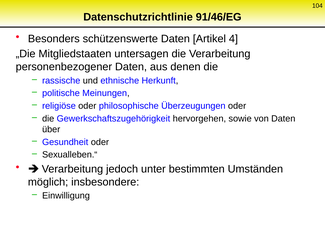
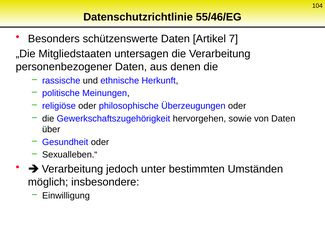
91/46/EG: 91/46/EG -> 55/46/EG (219, 17)
4: 4 -> 7 (233, 39)
